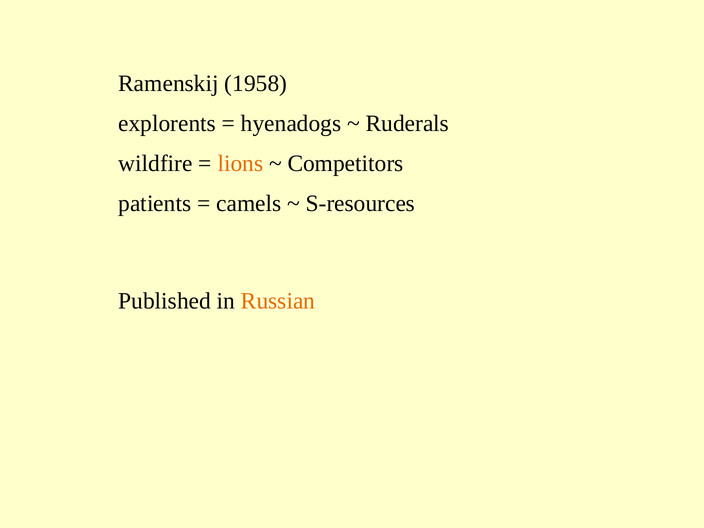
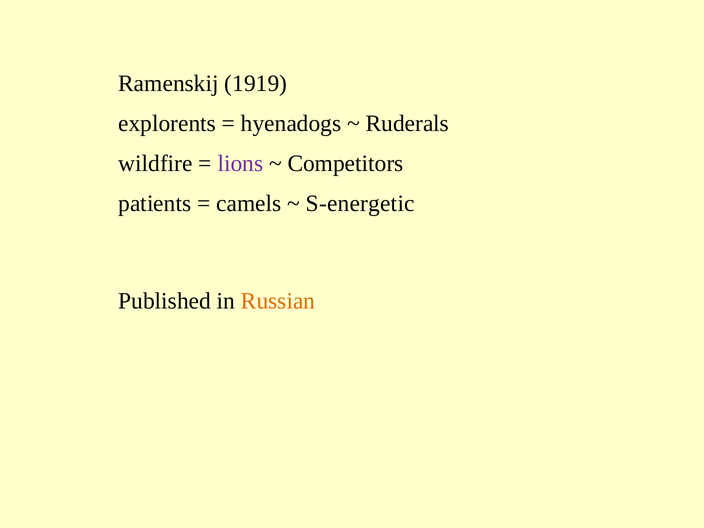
1958: 1958 -> 1919 (256, 84)
lions colour: orange -> purple (240, 163)
S-resources: S-resources -> S-energetic (360, 203)
